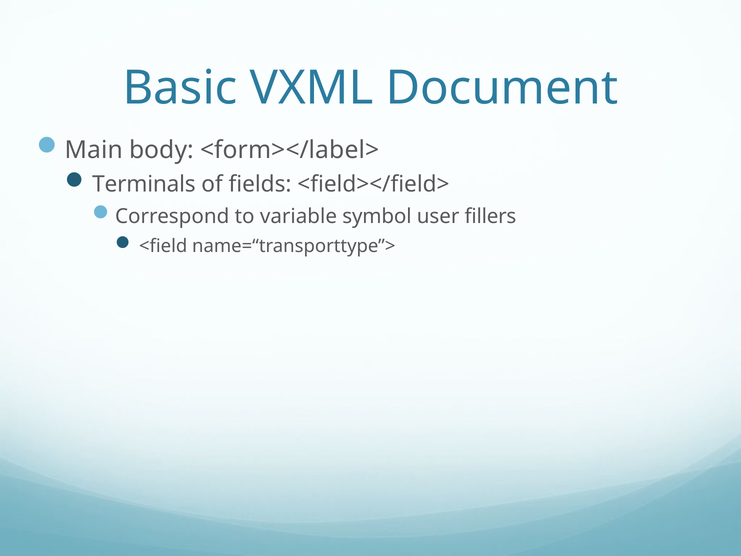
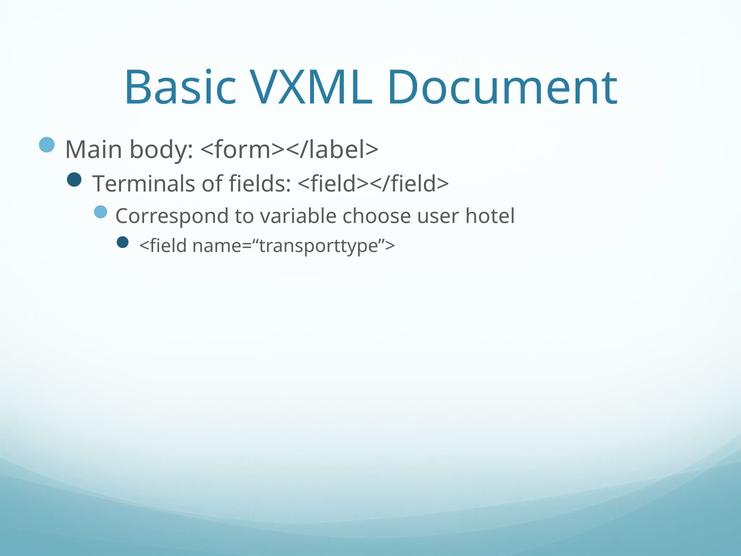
symbol: symbol -> choose (377, 216)
fillers: fillers -> hotel (490, 216)
